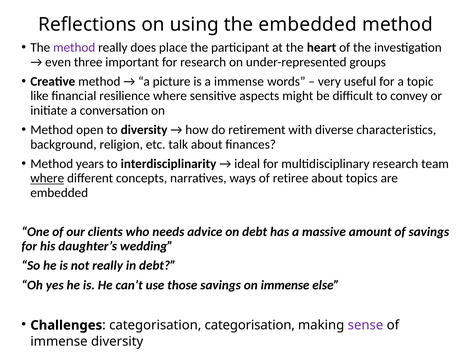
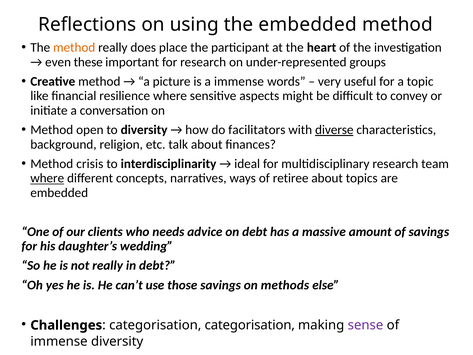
method colour: purple -> orange (74, 47)
three: three -> these (88, 62)
retirement: retirement -> facilitators (257, 130)
diverse underline: none -> present (334, 130)
years: years -> crisis (90, 164)
on immense: immense -> methods (285, 285)
